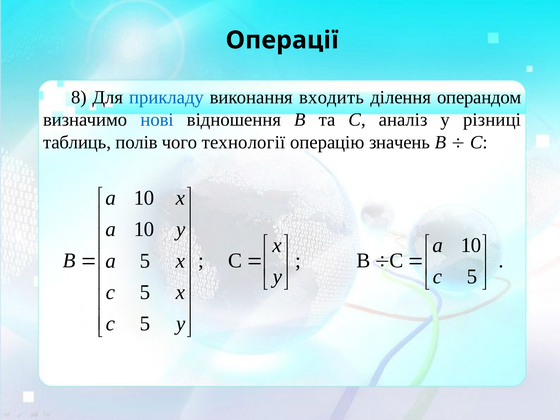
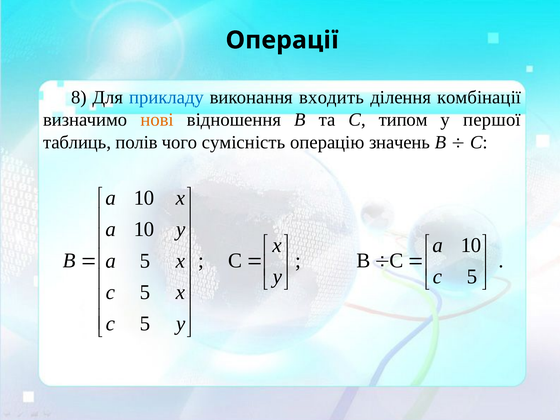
операндом: операндом -> комбінації (479, 97)
нові colour: blue -> orange (157, 120)
аналіз: аналіз -> типом (403, 120)
різниці: різниці -> першої (492, 120)
технології: технології -> сумісність (244, 142)
